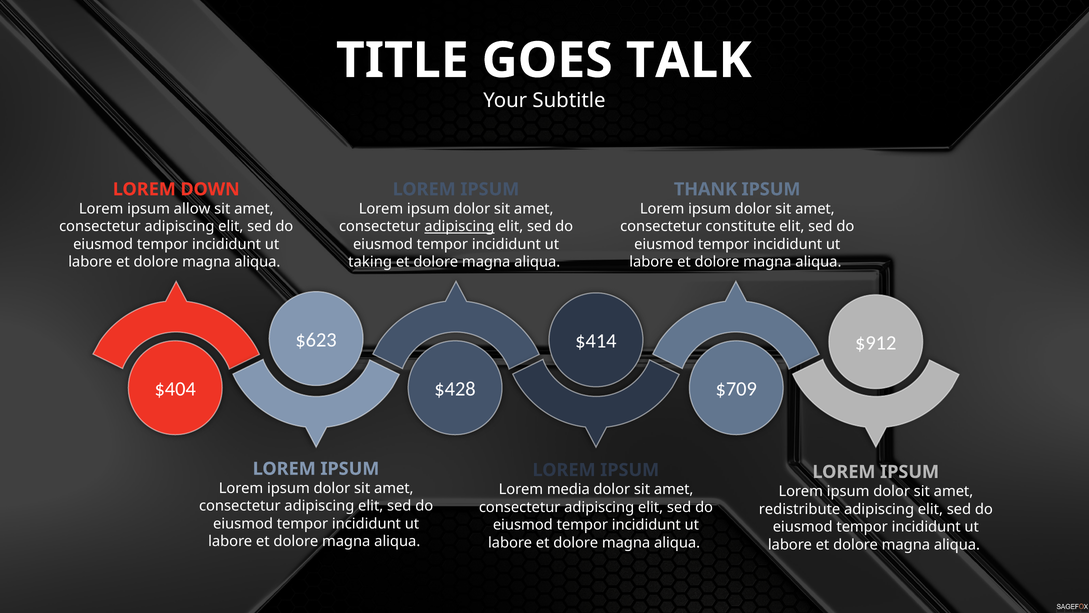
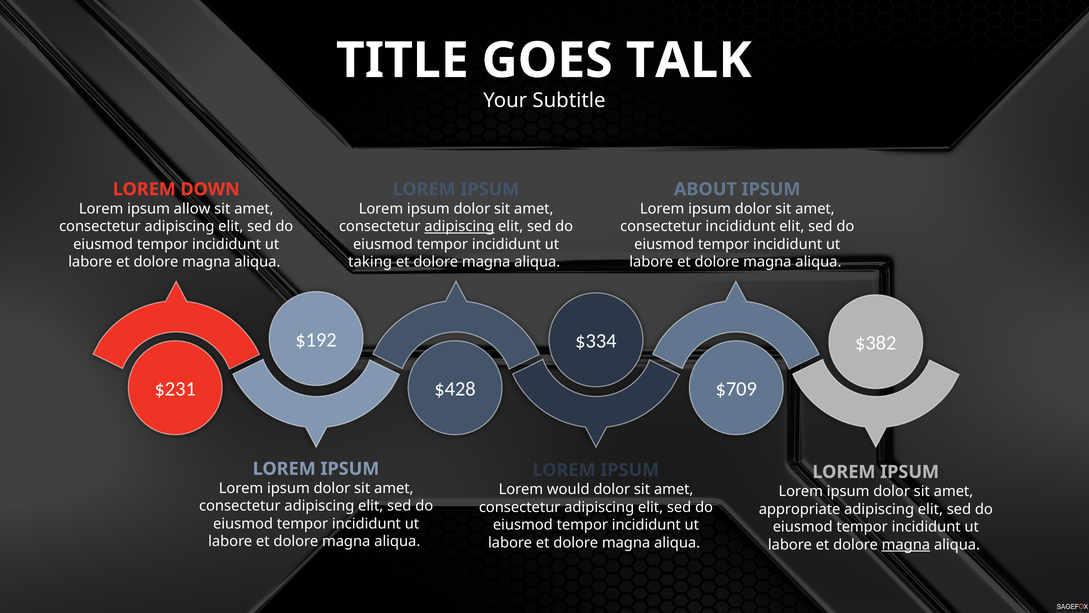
THANK: THANK -> ABOUT (705, 189)
consectetur constitute: constitute -> incididunt (740, 226)
$623: $623 -> $192 (316, 340)
$414: $414 -> $334 (596, 341)
$912: $912 -> $382 (876, 343)
$404: $404 -> $231 (175, 389)
media: media -> would (568, 489)
redistribute: redistribute -> appropriate (800, 509)
magna underline: none -> present (906, 544)
